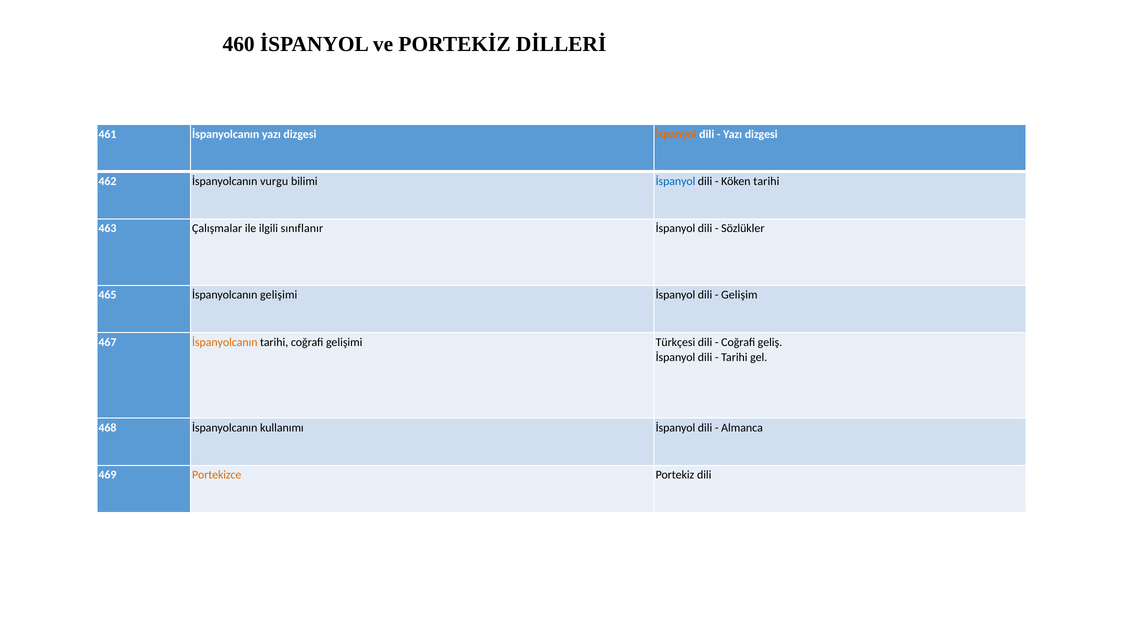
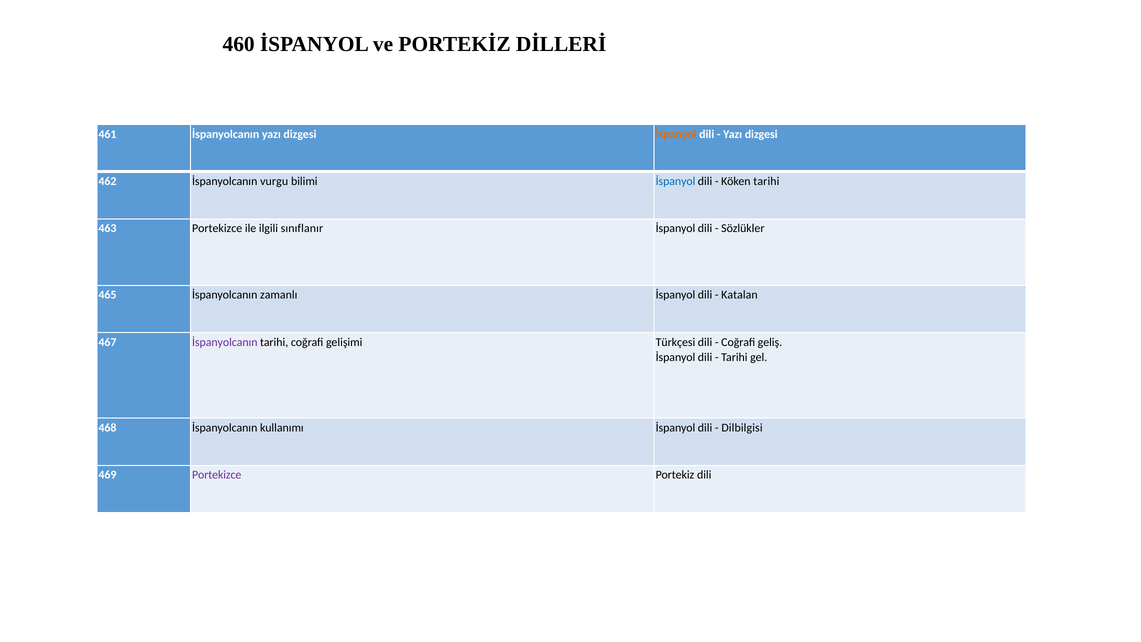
463 Çalışmalar: Çalışmalar -> Portekizce (217, 228)
İspanyolcanın gelişimi: gelişimi -> zamanlı (279, 295)
Gelişim: Gelişim -> Katalan (739, 295)
İspanyolcanın colour: orange -> purple (225, 342)
Almanca: Almanca -> Dilbilgisi (742, 428)
Portekizce colour: orange -> purple (217, 475)
